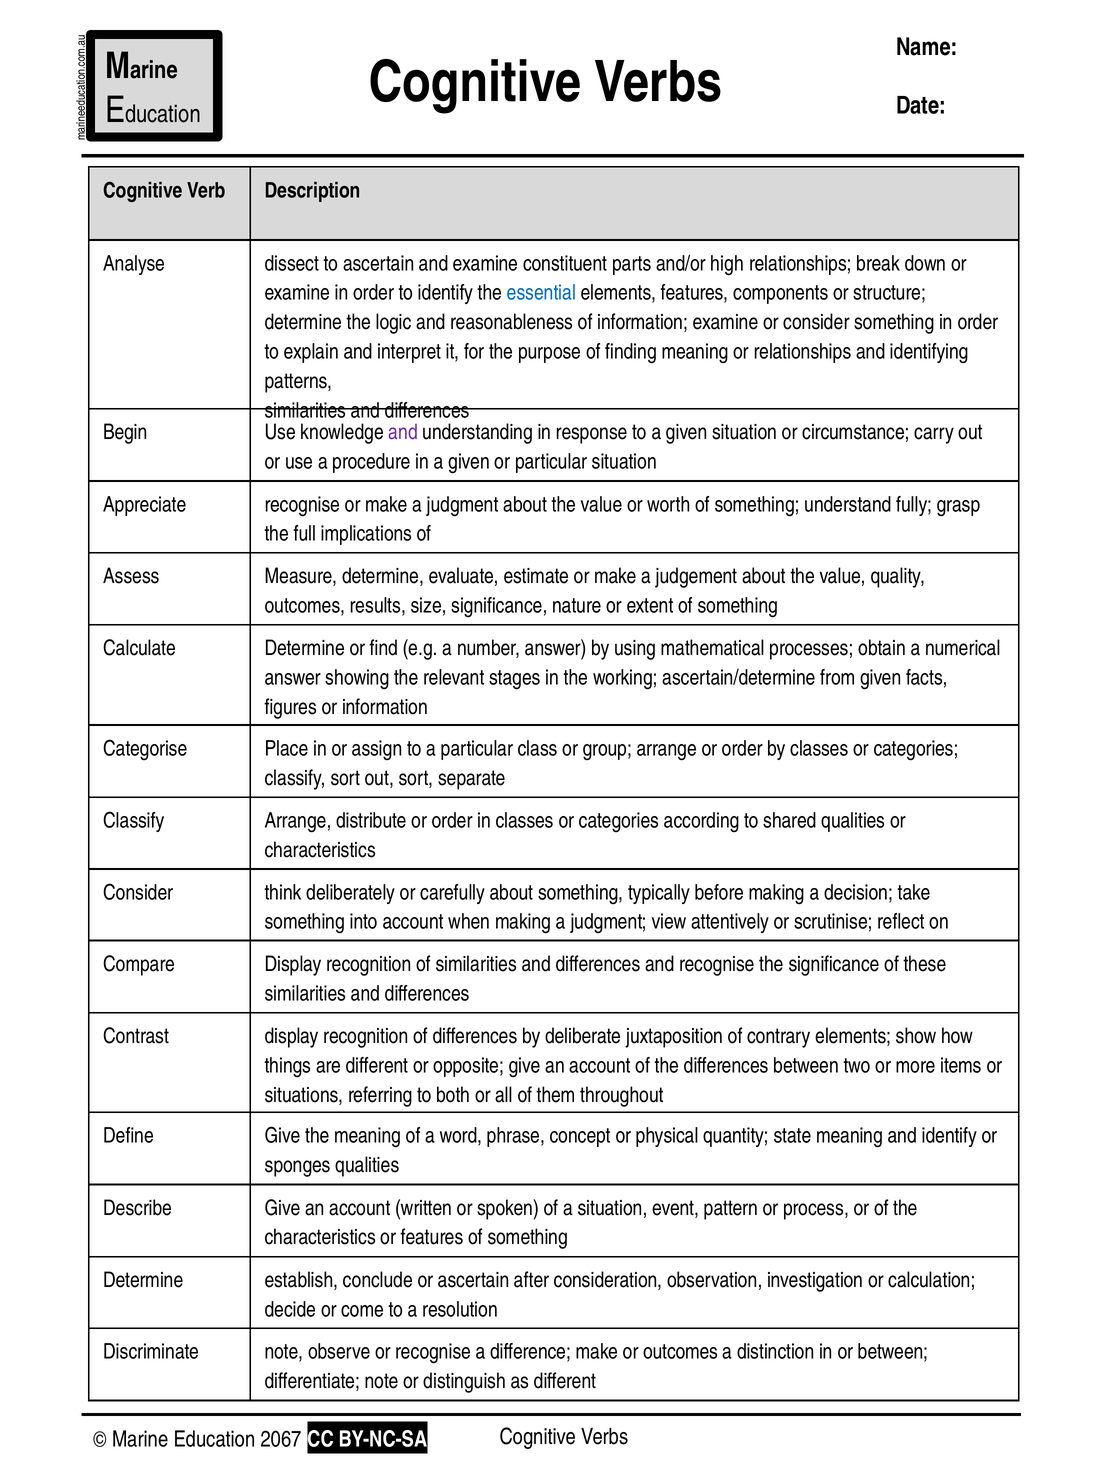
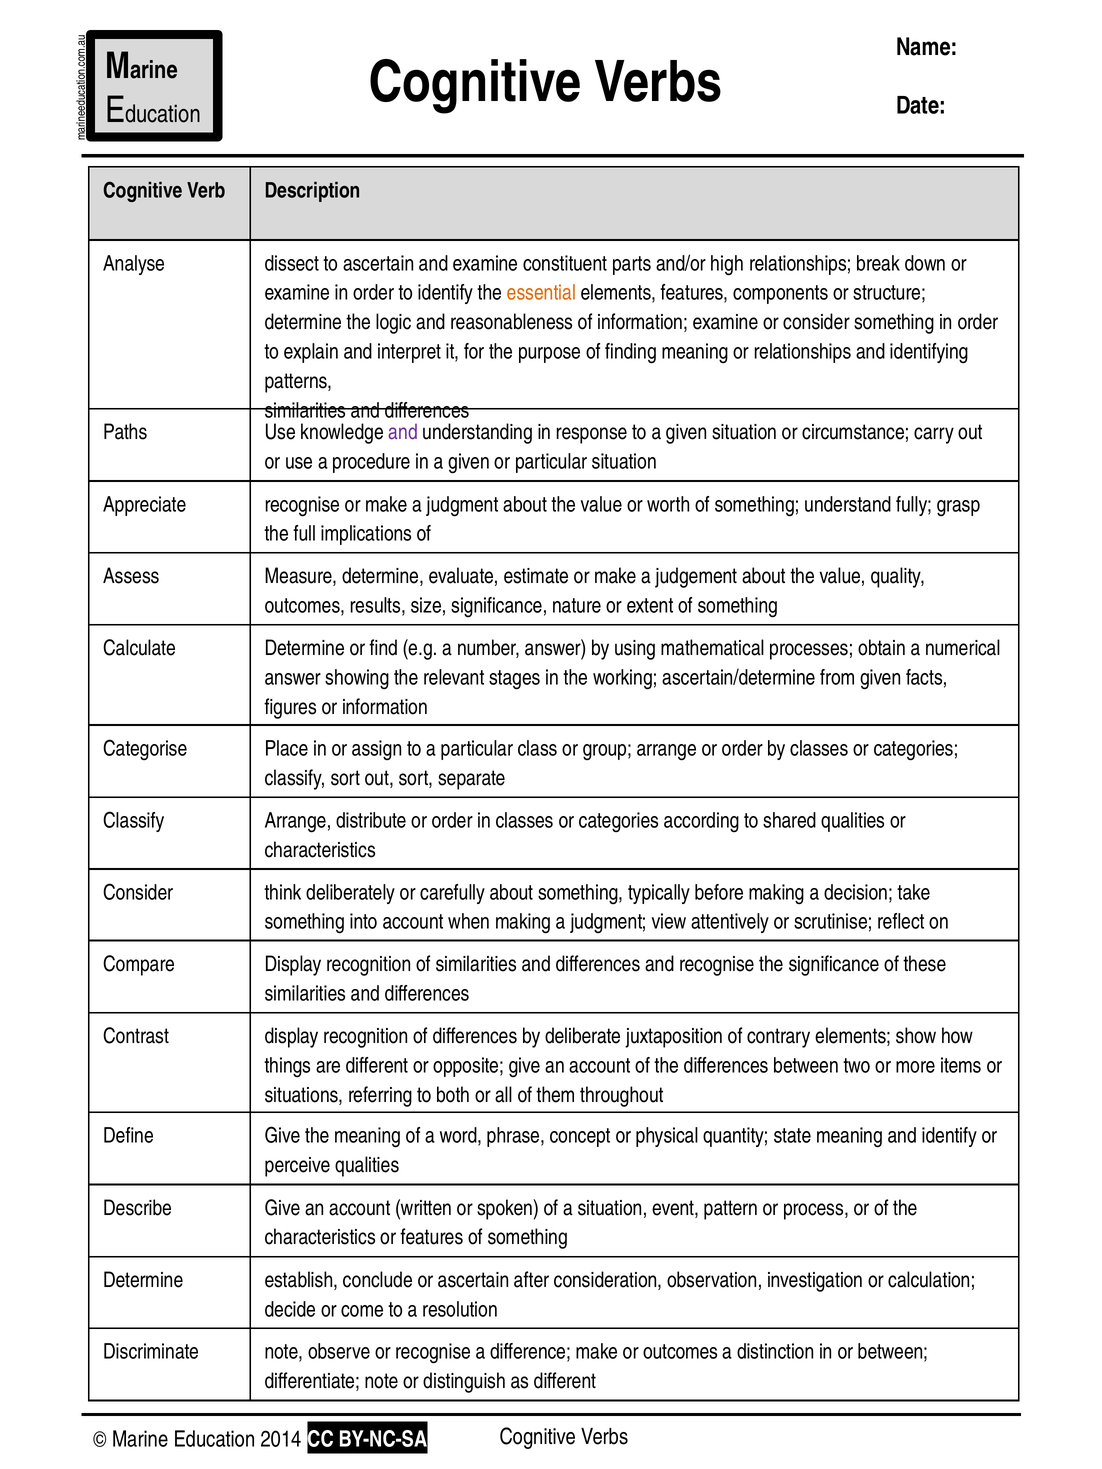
essential colour: blue -> orange (541, 293)
Begin: Begin -> Paths (125, 432)
sponges: sponges -> perceive (298, 1166)
2067: 2067 -> 2014 (281, 1440)
